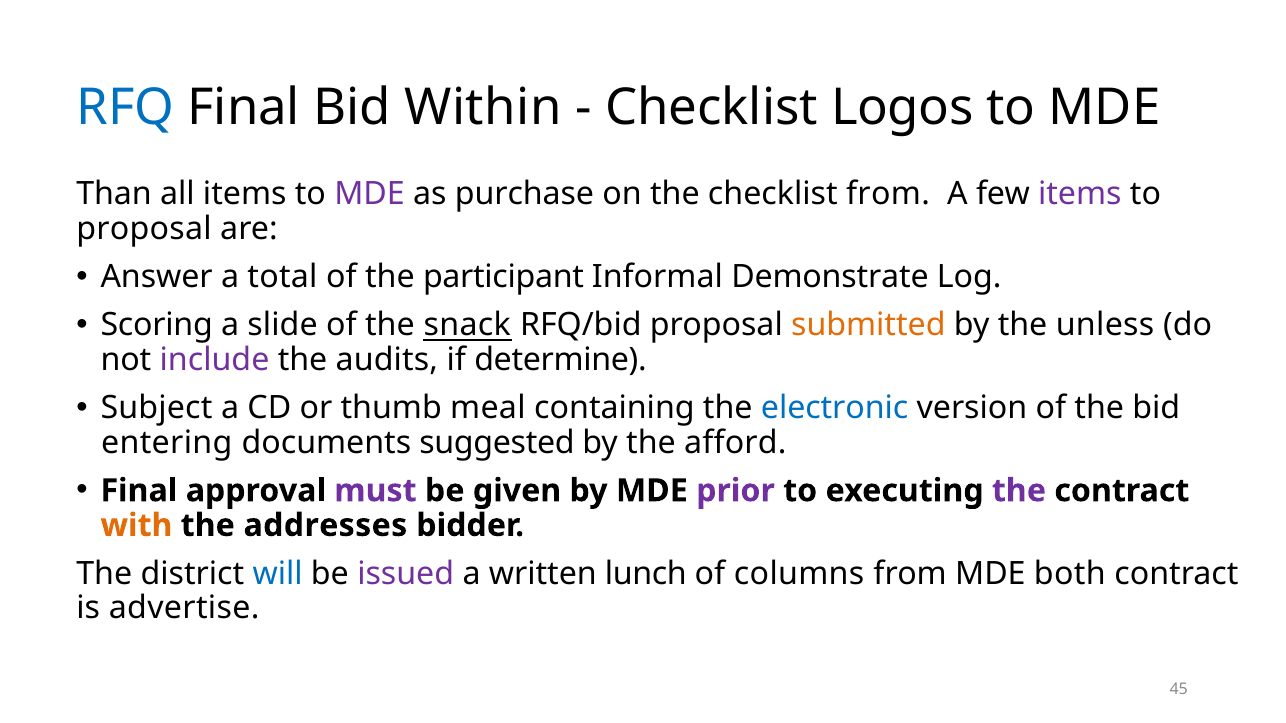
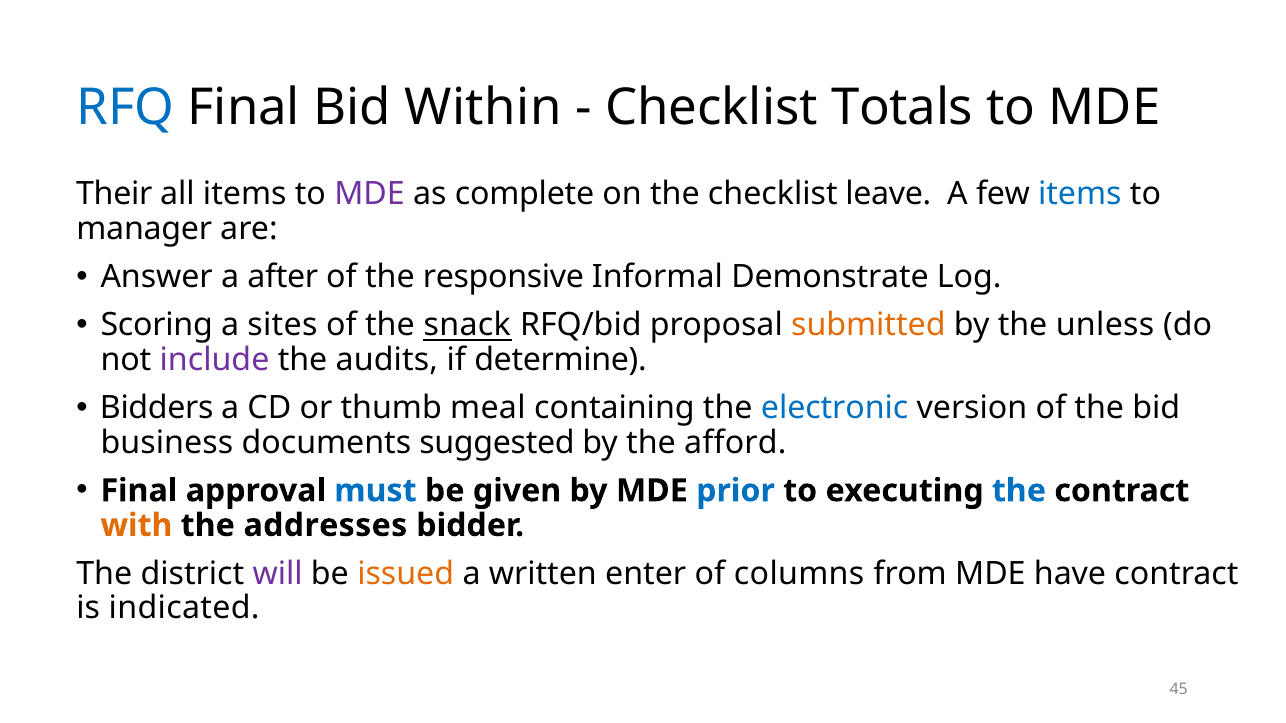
Logos: Logos -> Totals (902, 108)
Than: Than -> Their (114, 194)
purchase: purchase -> complete (525, 194)
checklist from: from -> leave (888, 194)
items colour: purple -> blue (1080, 194)
proposal: proposal -> manager (144, 229)
total: total -> after (283, 277)
participant: participant -> responsive (503, 277)
slide: slide -> sites (282, 325)
Subject: Subject -> Bidders (157, 408)
entering: entering -> business (167, 443)
must colour: purple -> blue (375, 491)
prior colour: purple -> blue (735, 491)
the colour: purple -> blue (1019, 491)
will colour: blue -> purple (278, 574)
issued colour: purple -> orange (406, 574)
lunch: lunch -> enter (646, 574)
both: both -> have (1070, 574)
advertise: advertise -> indicated (184, 608)
